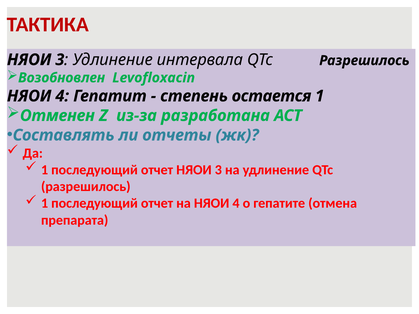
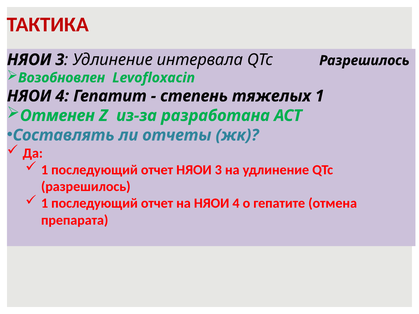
остается: остается -> тяжелых (271, 96)
